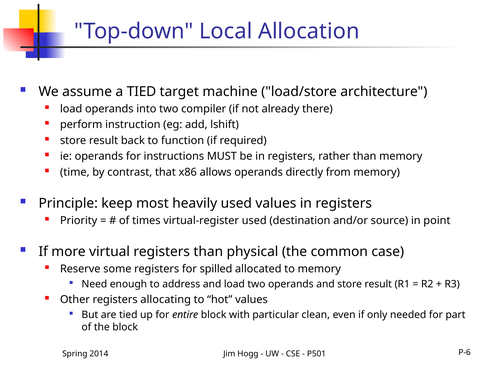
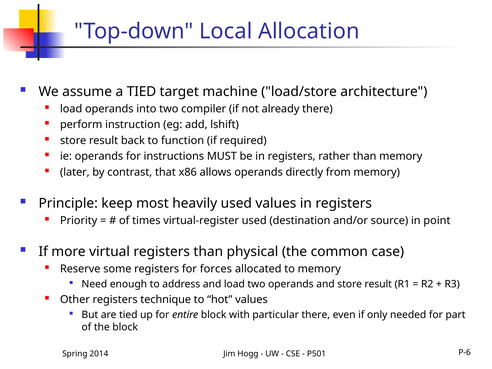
time: time -> later (75, 172)
spilled: spilled -> forces (216, 269)
allocating: allocating -> technique (166, 300)
particular clean: clean -> there (316, 315)
